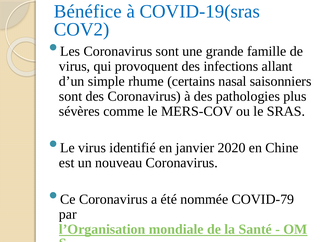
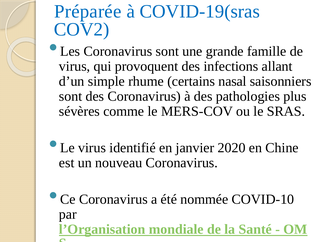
Bénéfice: Bénéfice -> Préparée (88, 11)
COVID-79: COVID-79 -> COVID-10 (263, 200)
